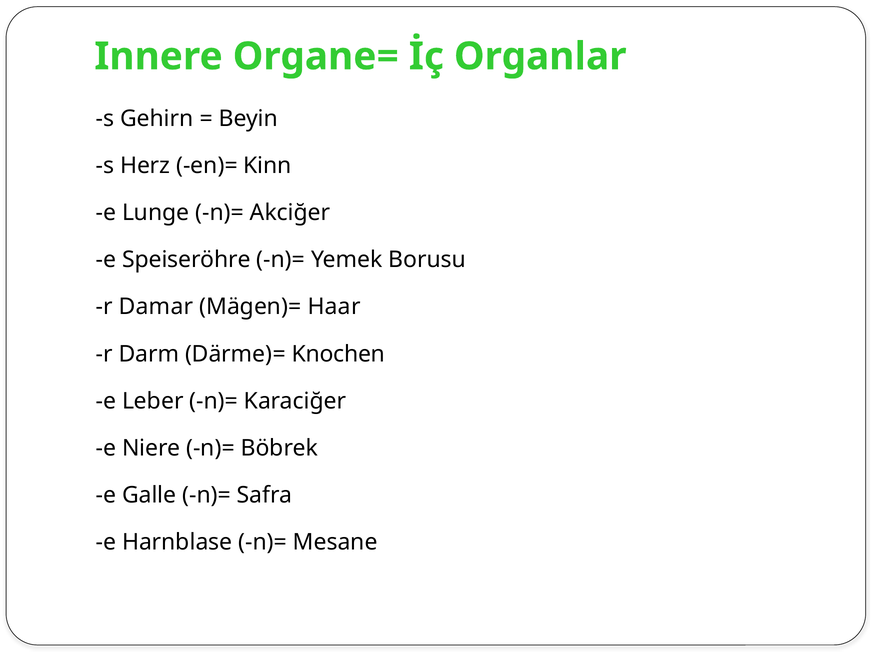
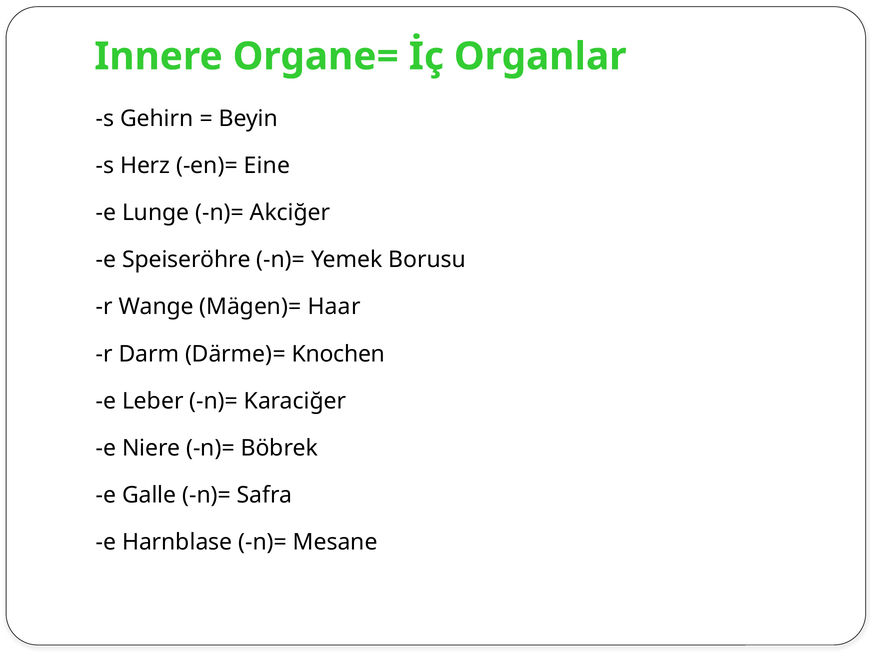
Kinn: Kinn -> Eine (267, 166)
Damar: Damar -> Wange (156, 307)
